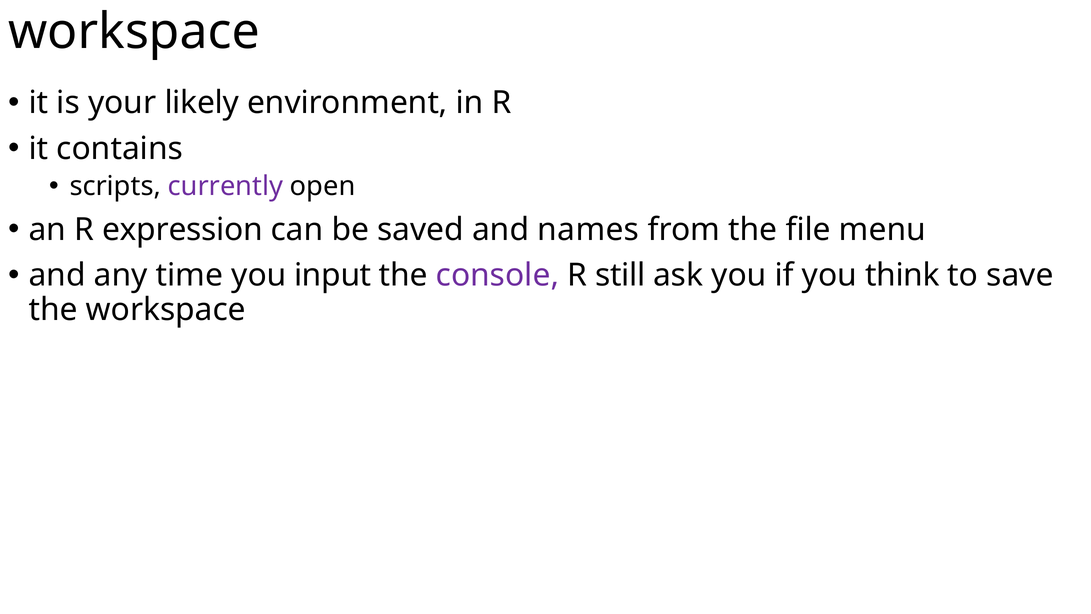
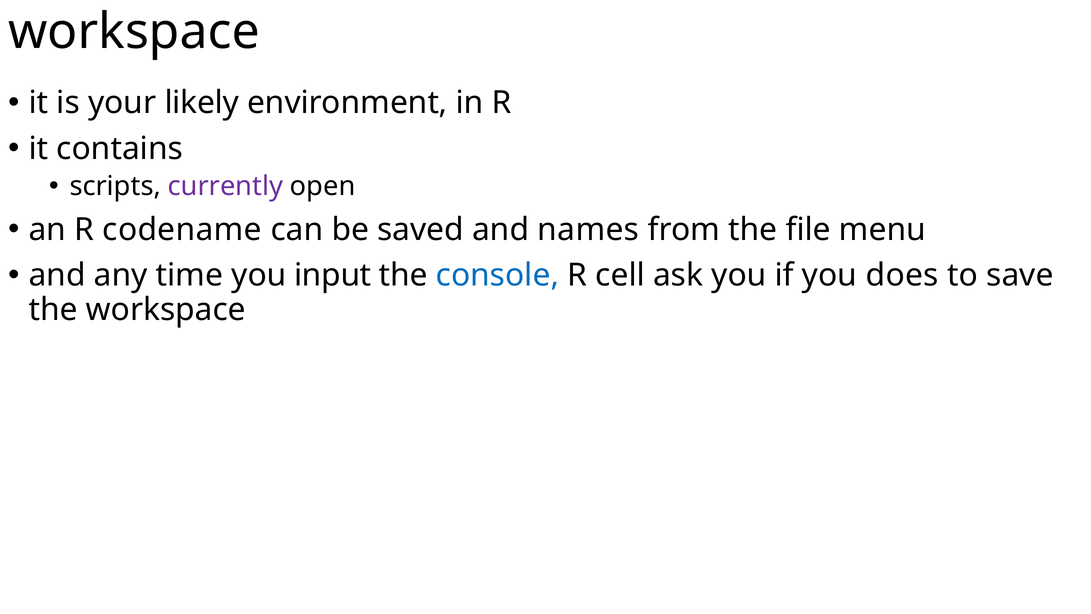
expression: expression -> codename (182, 230)
console colour: purple -> blue (497, 275)
still: still -> cell (620, 275)
think: think -> does (902, 275)
